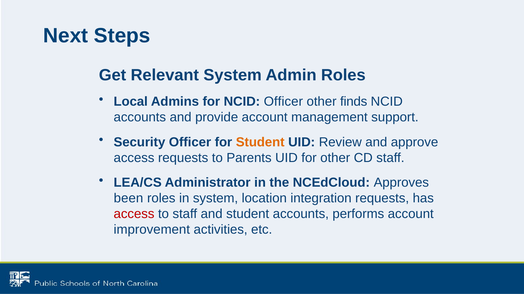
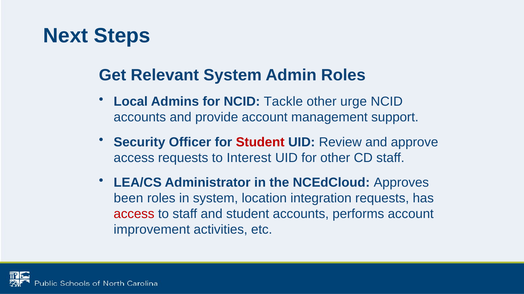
NCID Officer: Officer -> Tackle (283, 102)
finds: finds -> urge (354, 102)
Student colour: orange -> red (260, 142)
Parents: Parents -> Interest (249, 158)
